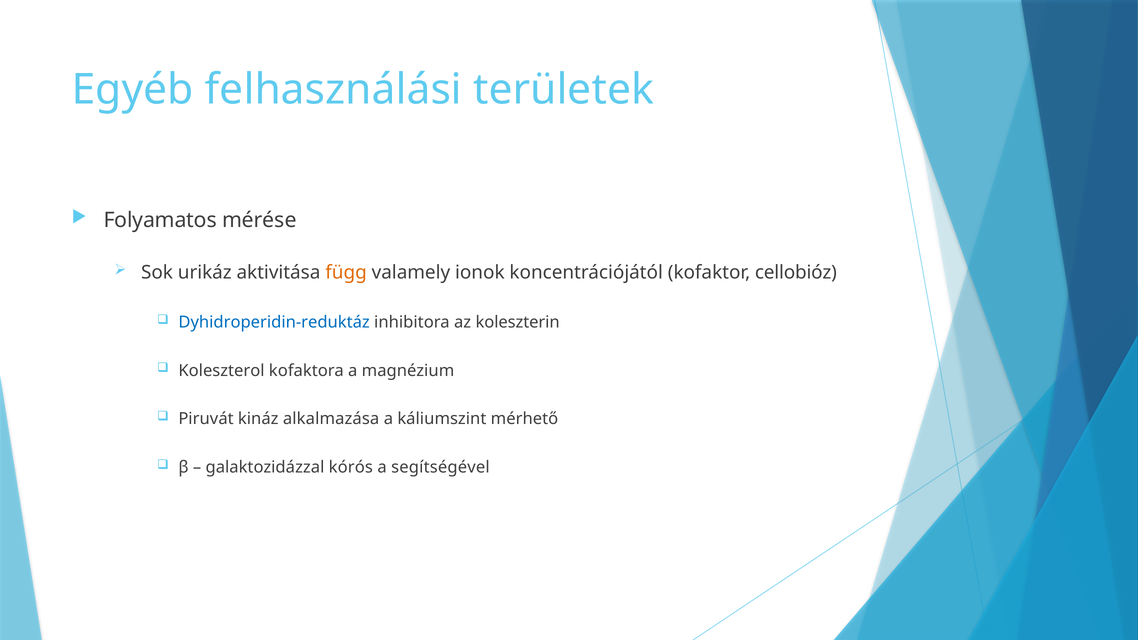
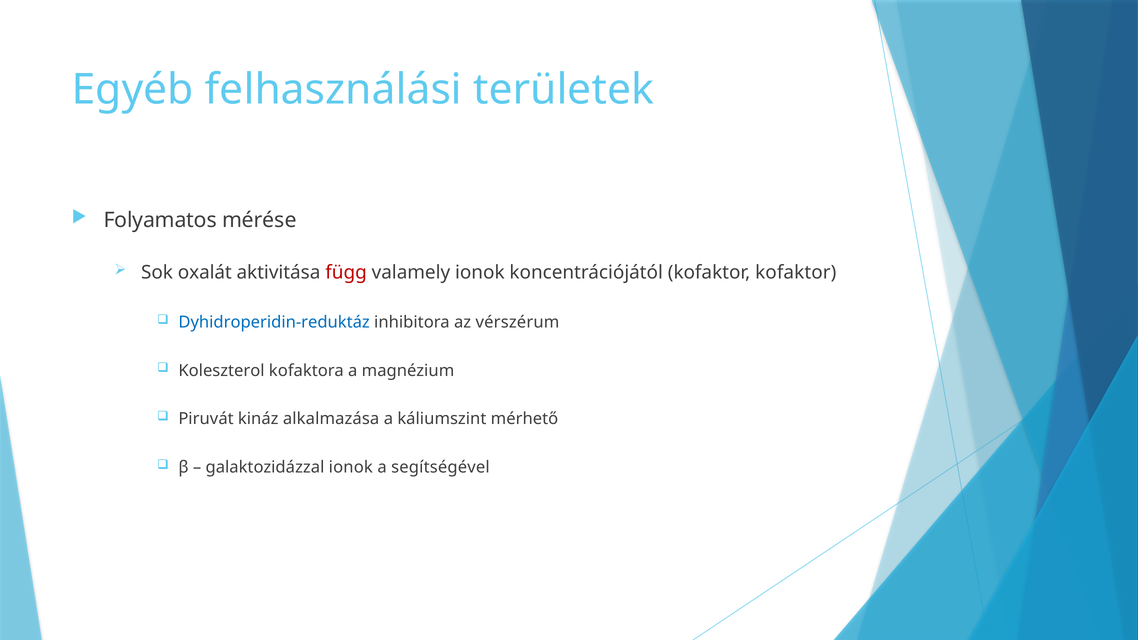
urikáz: urikáz -> oxalát (205, 273)
függ colour: orange -> red (346, 273)
kofaktor cellobióz: cellobióz -> kofaktor (796, 273)
koleszterin: koleszterin -> vérszérum (517, 322)
galaktozidázzal kórós: kórós -> ionok (351, 467)
